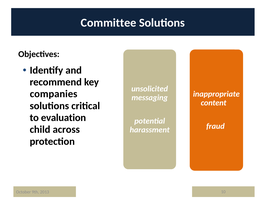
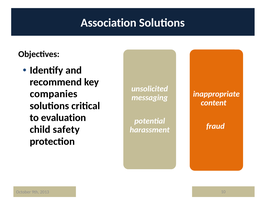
Committee: Committee -> Association (109, 23)
across: across -> safety (66, 130)
